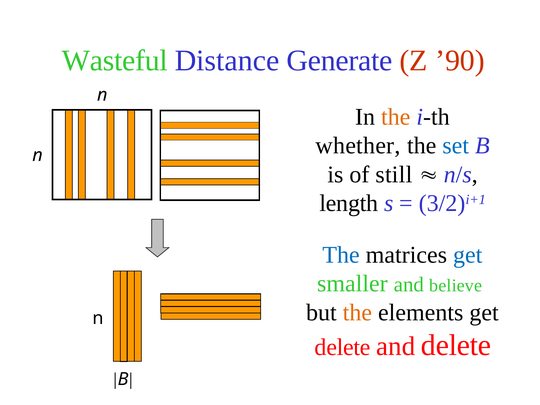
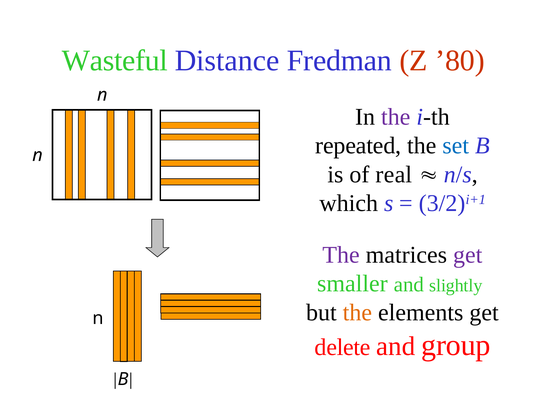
Generate: Generate -> Fredman (339, 61)
’90: ’90 -> ’80 (460, 61)
the colour: orange -> purple (396, 117)
whether: whether -> repeated (358, 146)
still: still -> real (394, 174)
length: length -> which (349, 203)
The colour: blue -> purple (341, 255)
get colour: blue -> purple (468, 255)
believe: believe -> slightly (456, 286)
and delete: delete -> group (456, 345)
